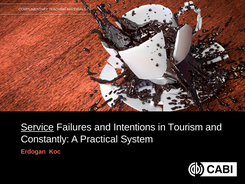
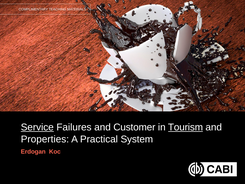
Intentions: Intentions -> Customer (134, 127)
Tourism underline: none -> present (185, 127)
Constantly: Constantly -> Properties (45, 139)
